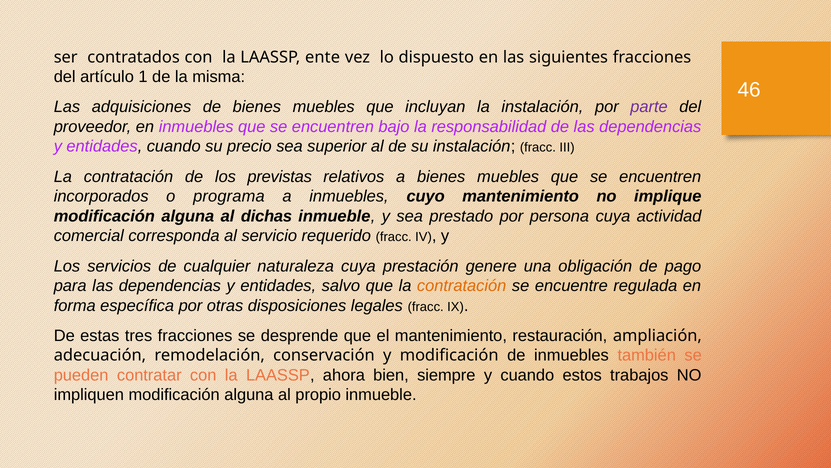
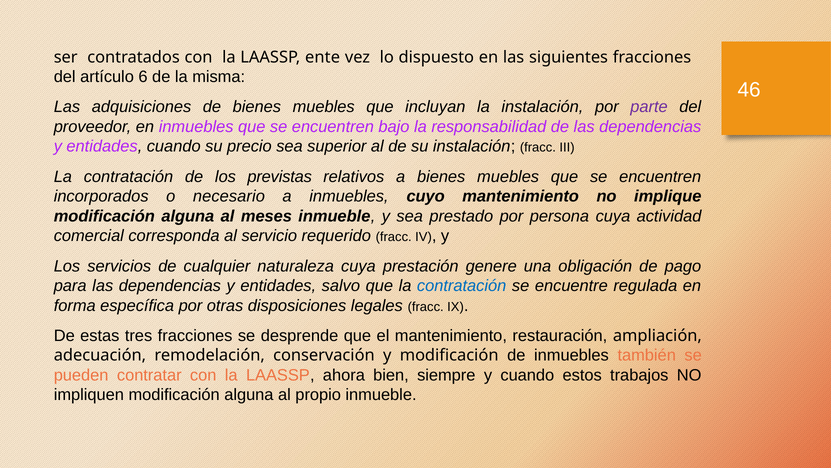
1: 1 -> 6 (143, 77)
programa: programa -> necesario (229, 196)
dichas: dichas -> meses (266, 216)
contratación colour: orange -> blue (462, 286)
